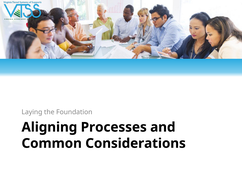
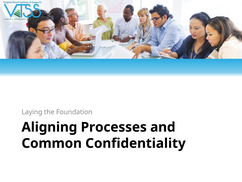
Considerations: Considerations -> Confidentiality (136, 143)
